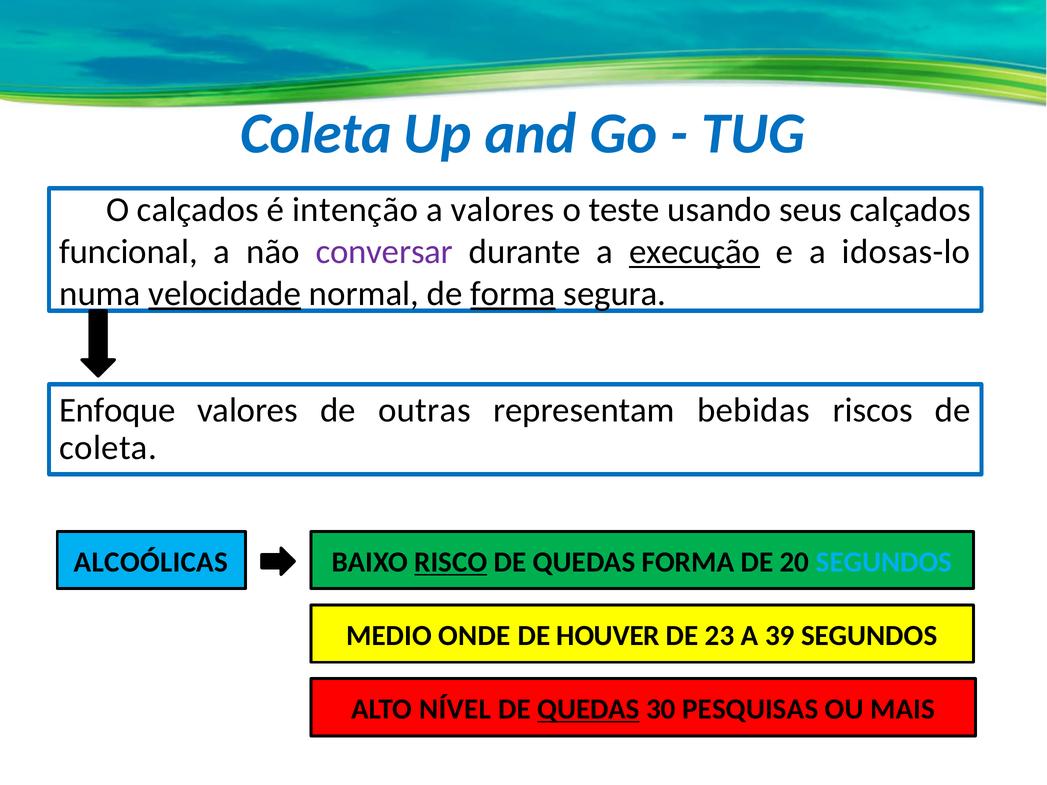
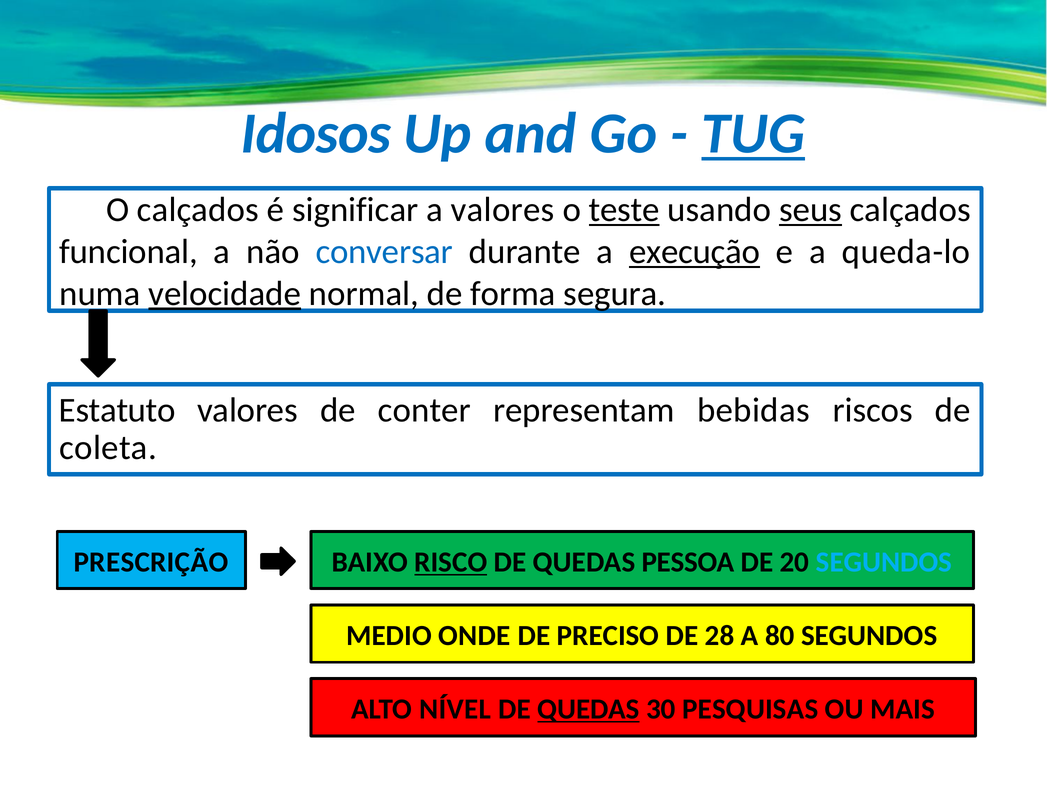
Coleta: Coleta -> Idosos (316, 134)
TUG underline: none -> present (753, 134)
intenção: intenção -> significar (355, 210)
teste underline: none -> present (624, 210)
seus underline: none -> present (811, 210)
conversar colour: purple -> blue (384, 252)
idosas-lo: idosas-lo -> queda-lo (906, 252)
forma underline: present -> none (513, 294)
Enfoque: Enfoque -> Estatuto (117, 410)
outras: outras -> conter (425, 410)
ALCOÓLICAS: ALCOÓLICAS -> PRESCRIÇÃO (151, 562)
QUEDAS FORMA: FORMA -> PESSOA (688, 562)
HOUVER: HOUVER -> PRECISO (608, 636)
23: 23 -> 28 (720, 636)
39: 39 -> 80 (780, 636)
